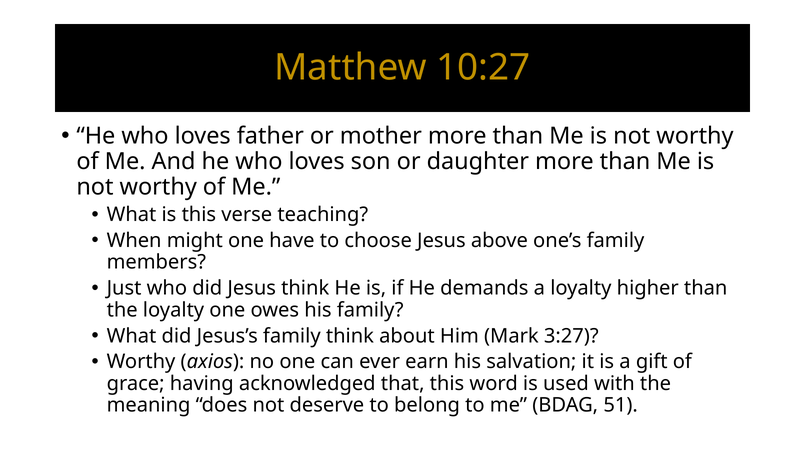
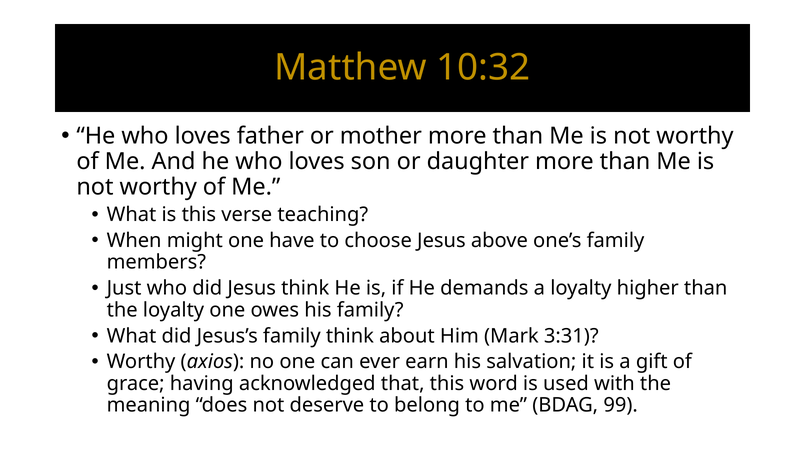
10:27: 10:27 -> 10:32 (483, 68)
3:27: 3:27 -> 3:31 (571, 336)
51: 51 -> 99 (621, 405)
